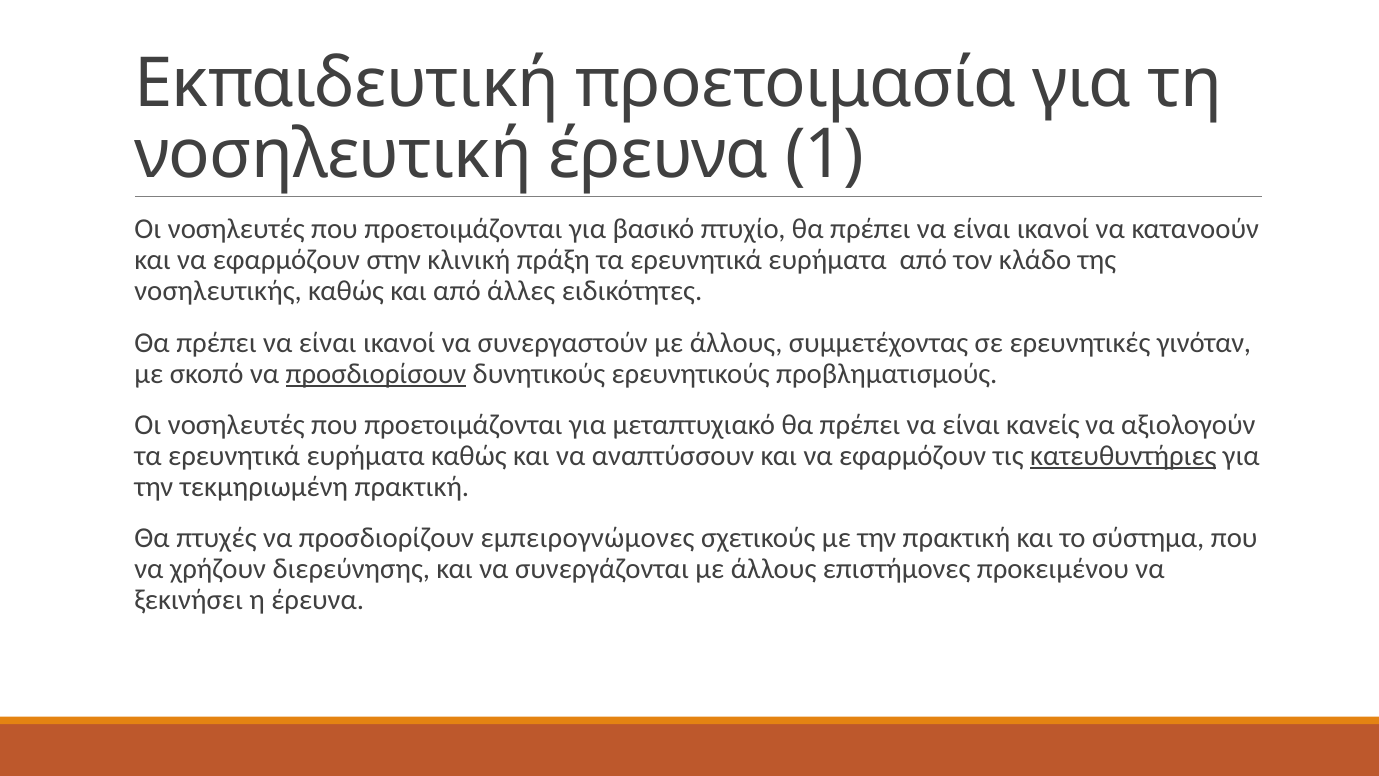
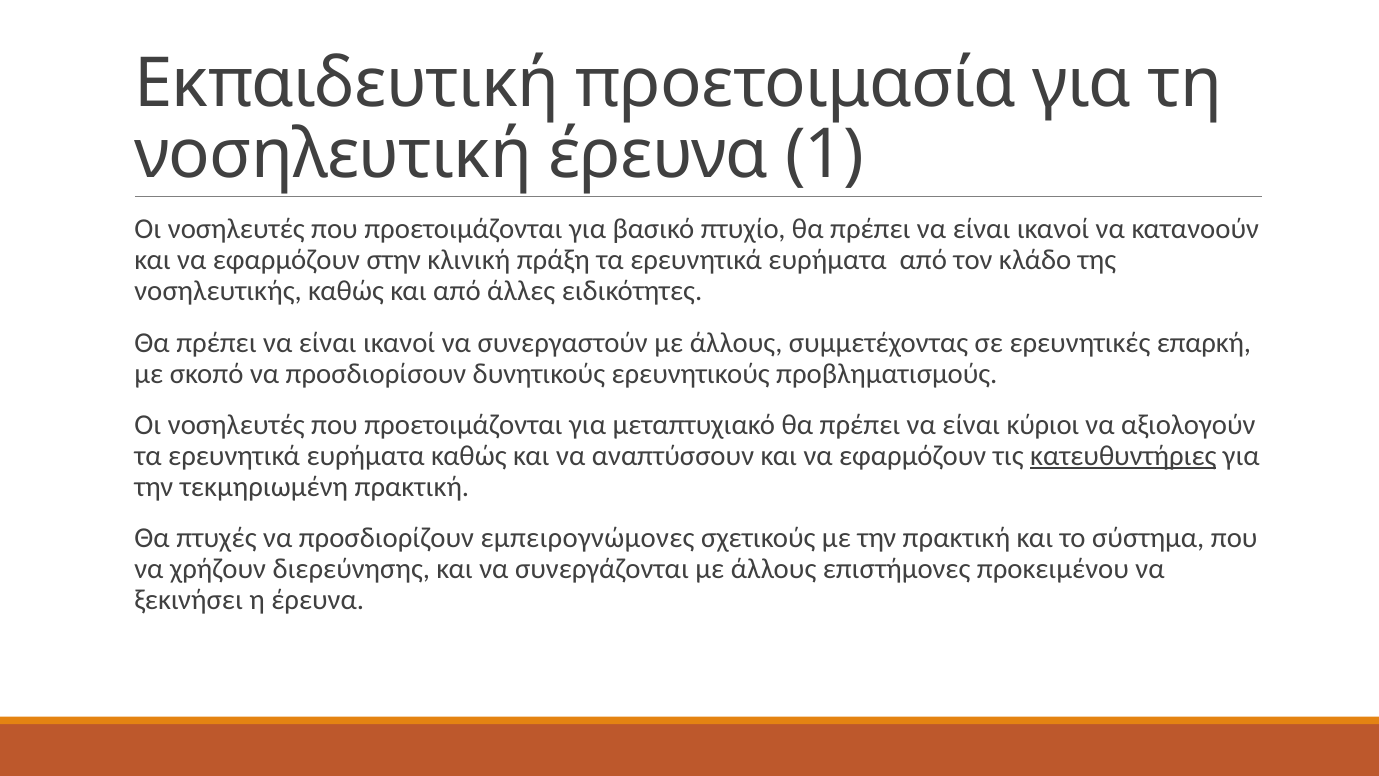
γινόταν: γινόταν -> επαρκή (1204, 342)
προσδιορίσουν underline: present -> none (376, 374)
κανείς: κανείς -> κύριοι (1043, 425)
